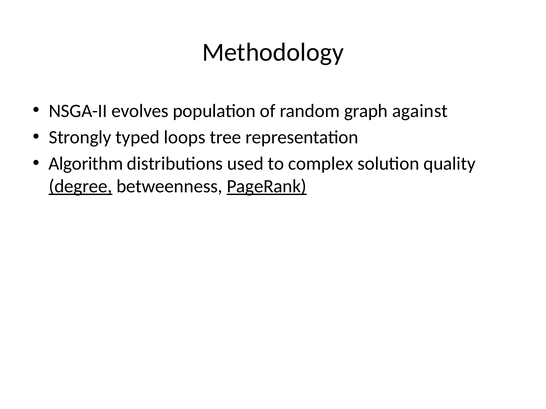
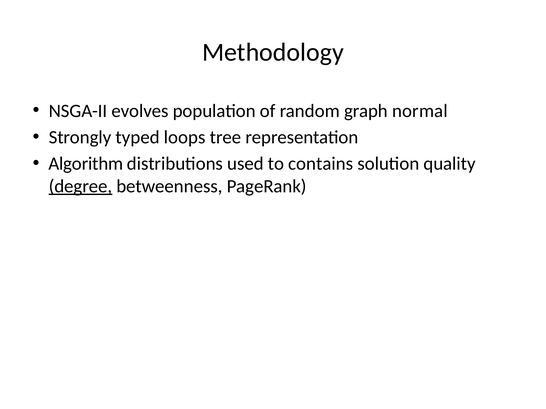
against: against -> normal (420, 111)
complex: complex -> contains (321, 164)
PageRank underline: present -> none (267, 186)
